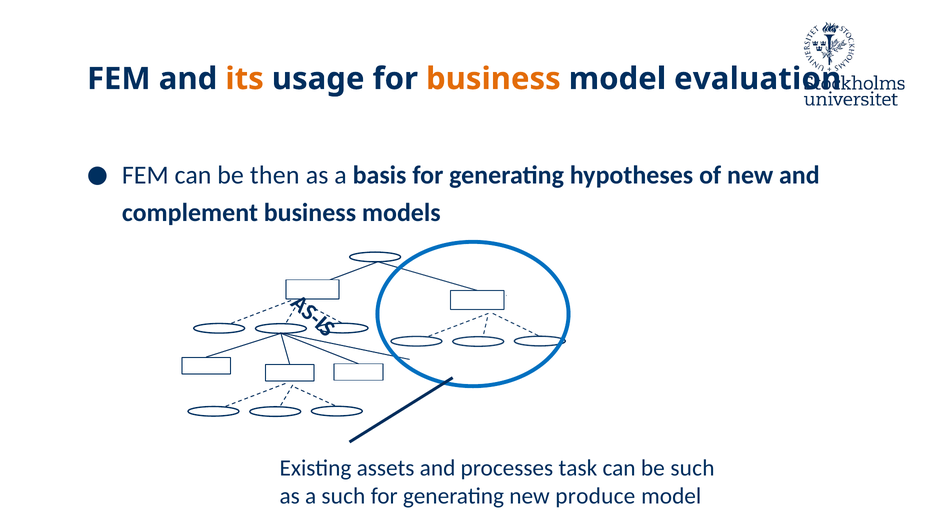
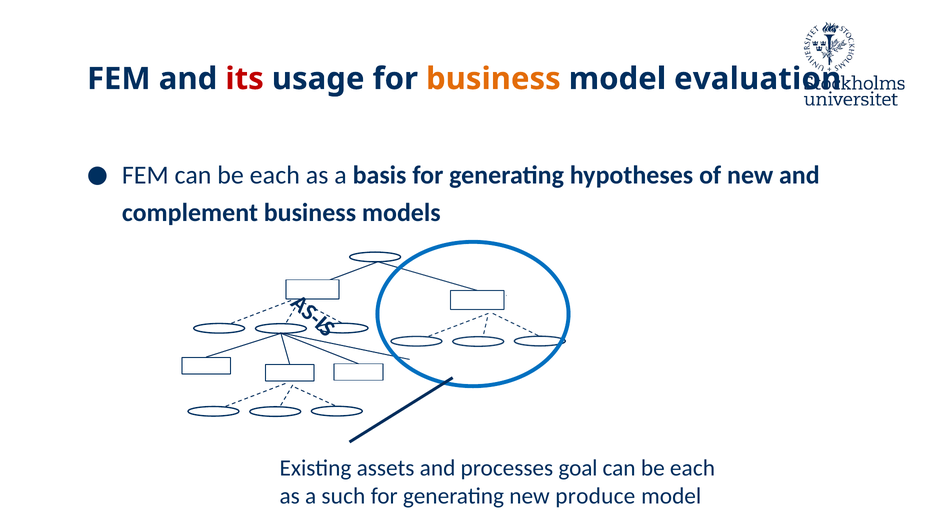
its colour: orange -> red (245, 79)
FEM can be then: then -> each (275, 175)
task: task -> goal (578, 468)
such: such -> each (693, 468)
